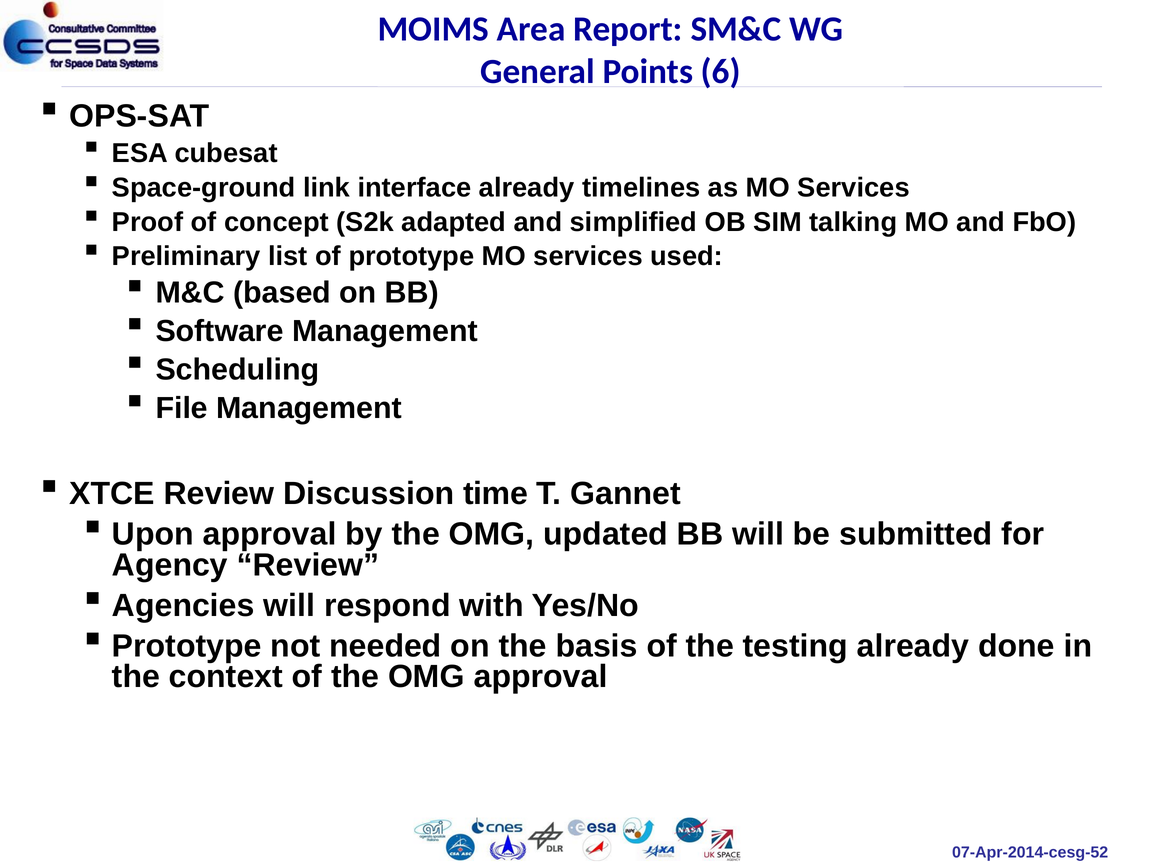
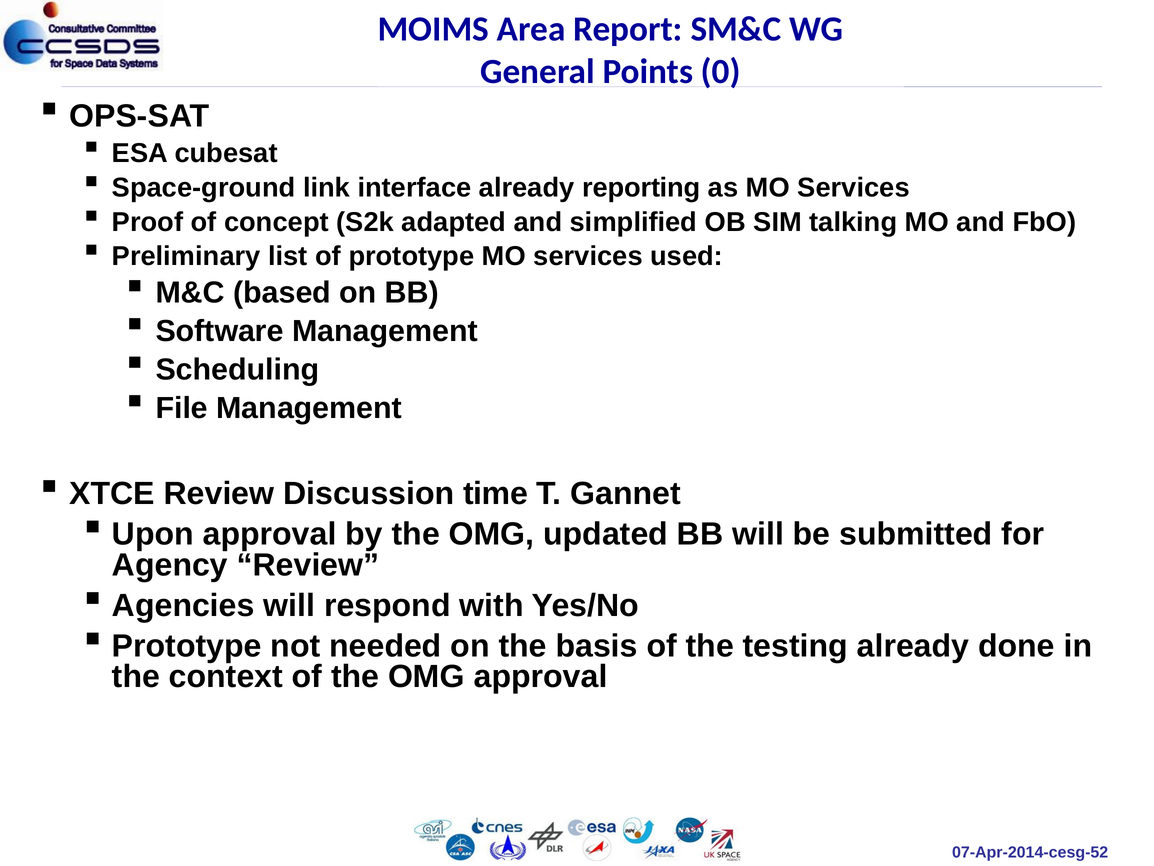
6: 6 -> 0 (721, 72)
timelines: timelines -> reporting (641, 188)
